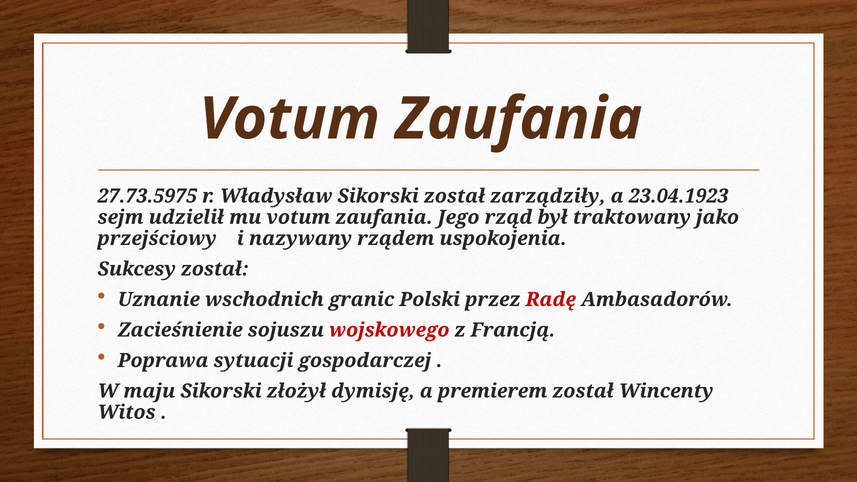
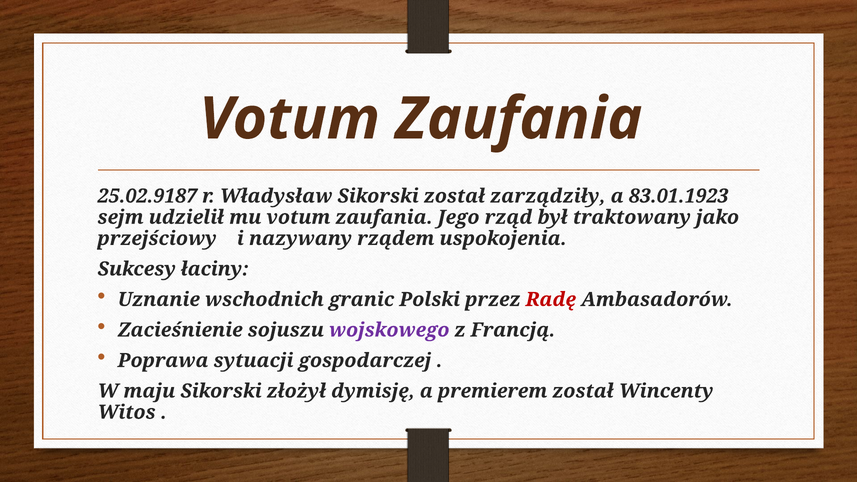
27.73.5975: 27.73.5975 -> 25.02.9187 (147, 196)
23.04.1923: 23.04.1923 -> 83.01.1923 (678, 196)
Sukcesy został: został -> łaciny (215, 269)
wojskowego colour: red -> purple (389, 330)
